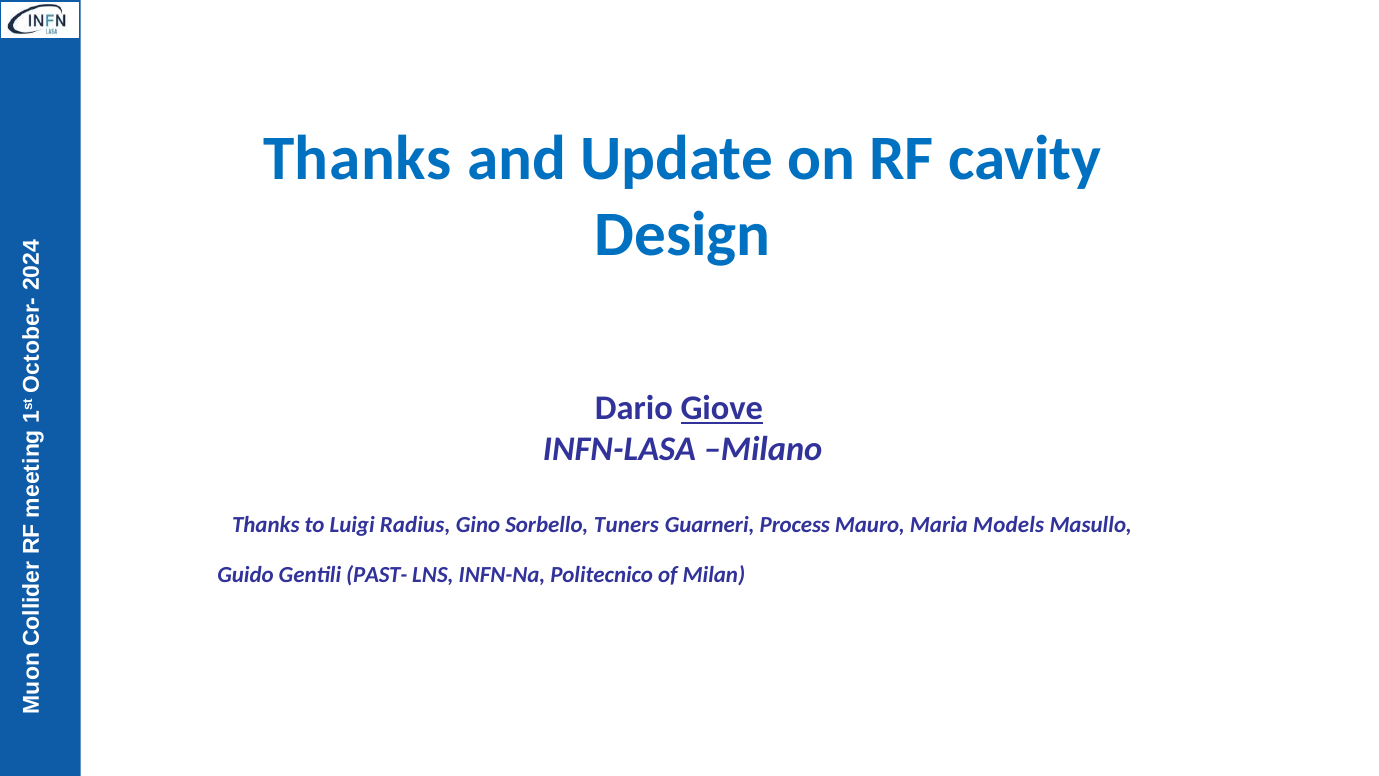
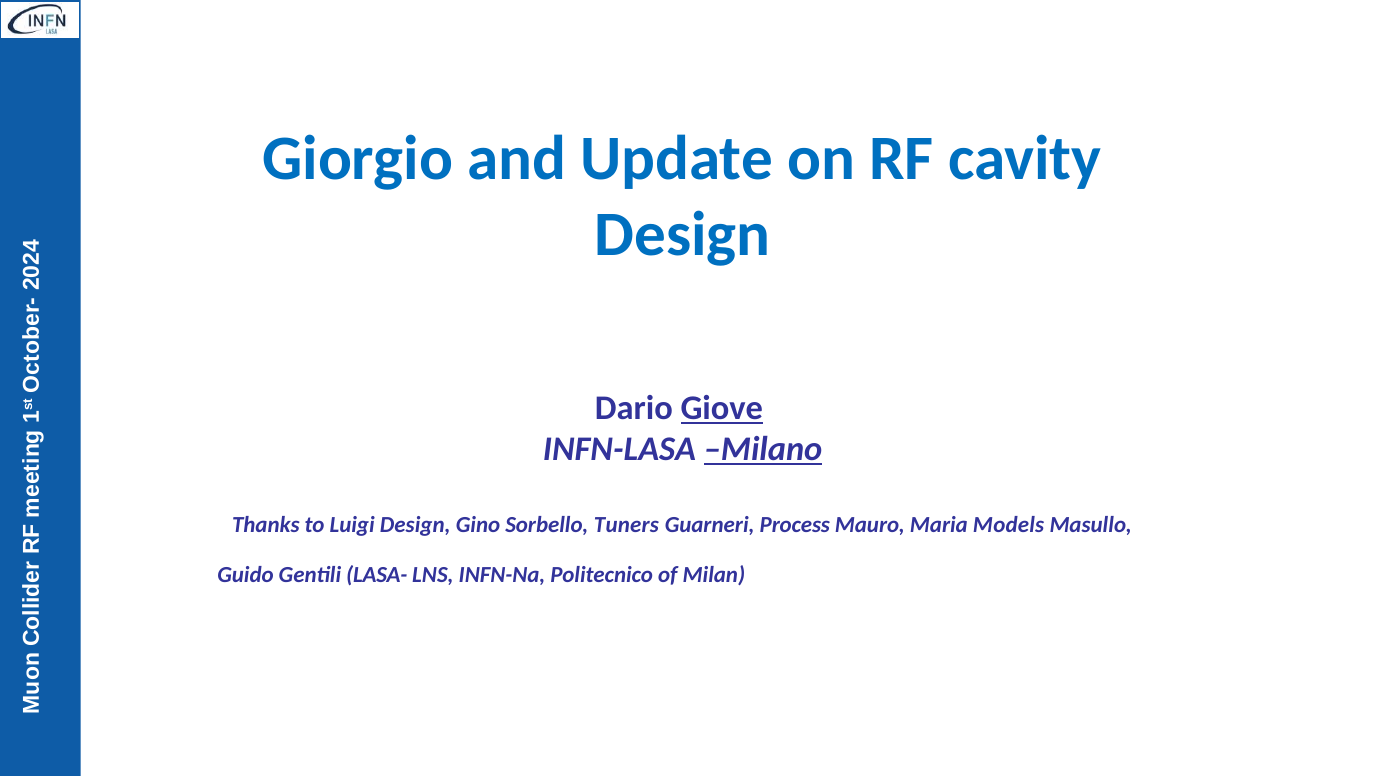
Thanks: Thanks -> Giorgio (358, 158)
Milano underline: none -> present (763, 449)
Luigi Radius: Radius -> Design (415, 524)
PAST-: PAST- -> LASA- (377, 575)
